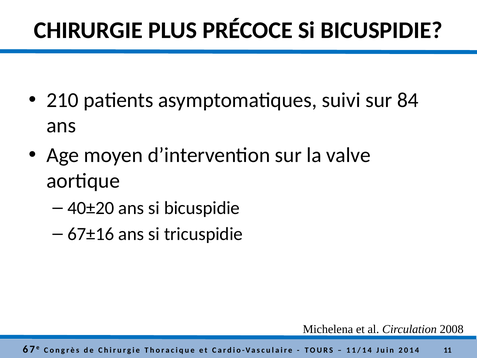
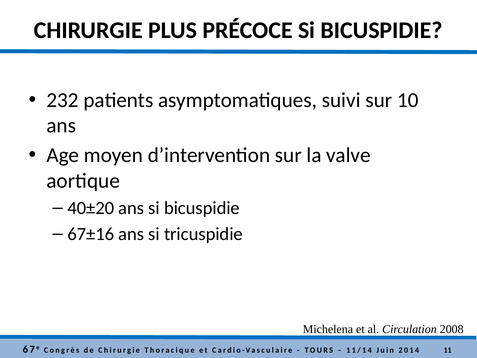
210: 210 -> 232 (63, 100)
84: 84 -> 10 (408, 100)
